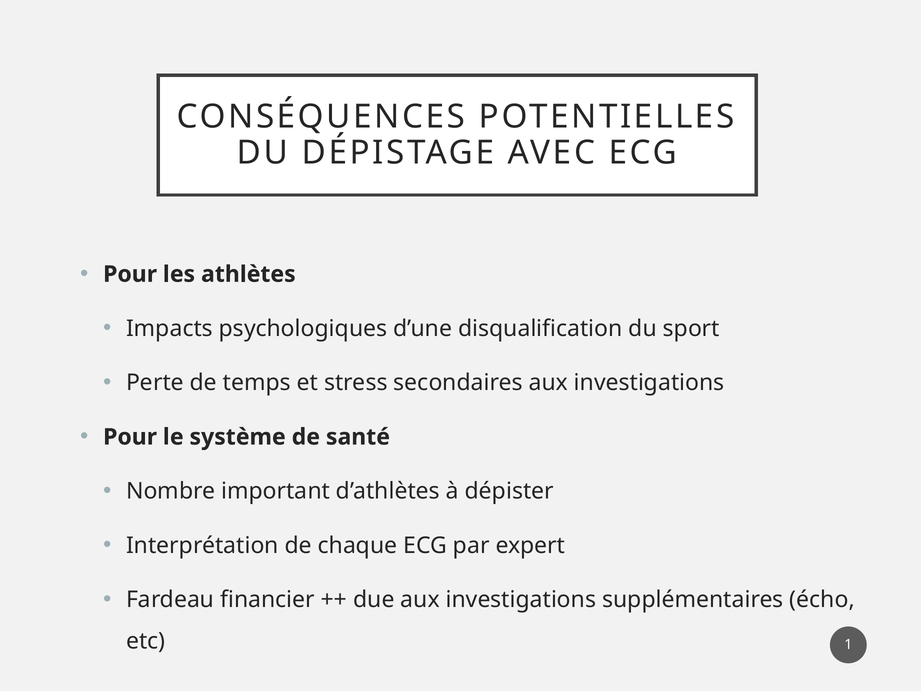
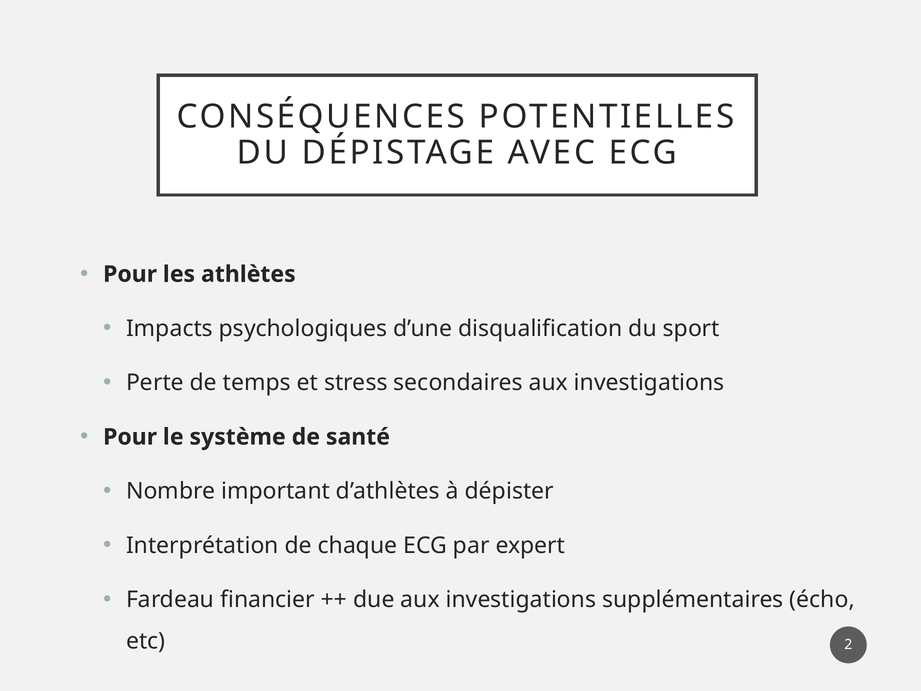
1: 1 -> 2 (848, 644)
